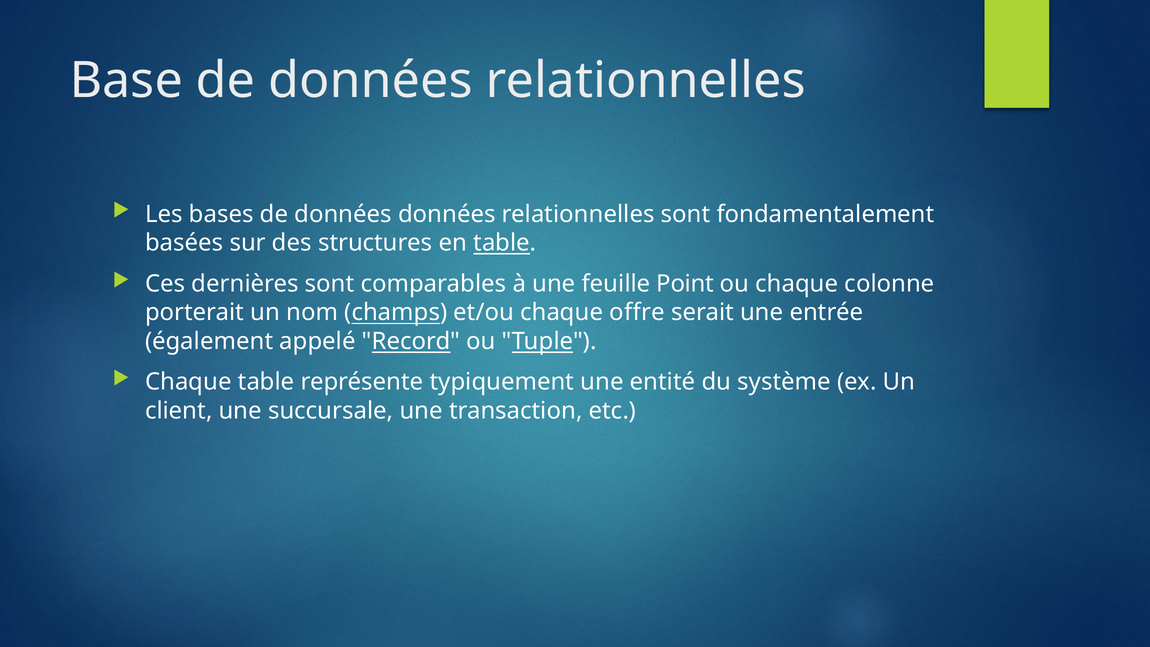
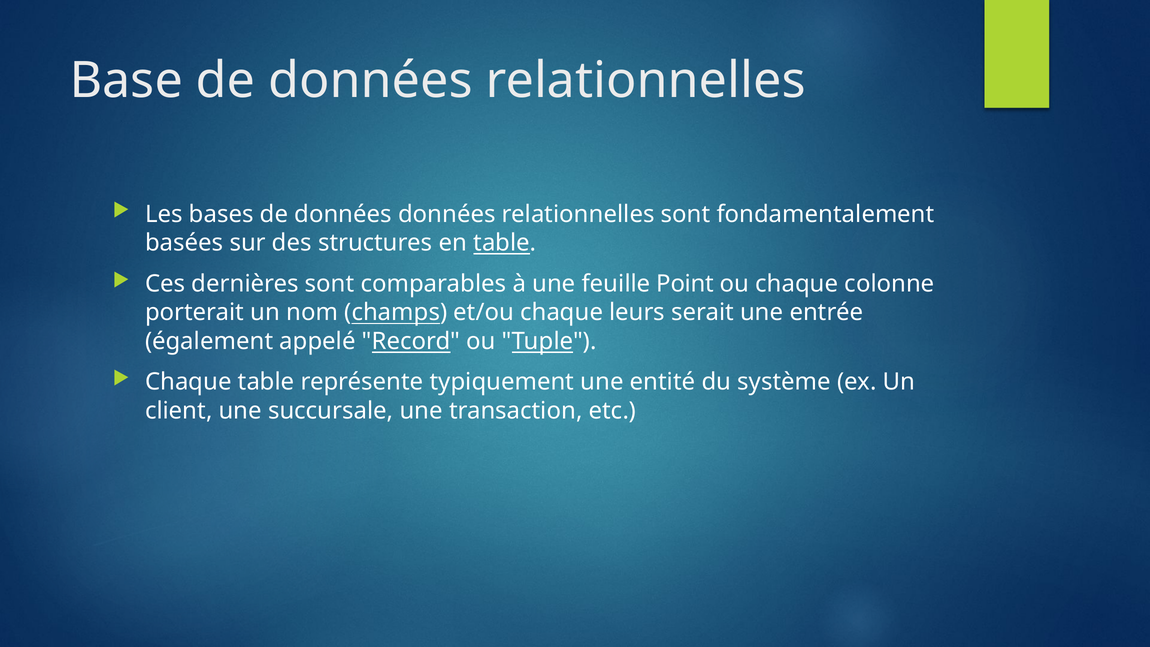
offre: offre -> leurs (637, 312)
